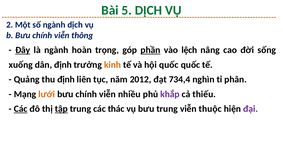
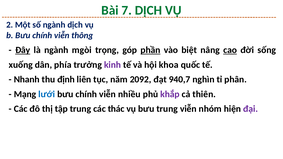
5: 5 -> 7 (127, 10)
hoàn: hoàn -> mgòi (82, 50)
lệch: lệch -> biệt (189, 50)
cao underline: none -> present (230, 50)
dân định: định -> phía (63, 65)
kinh colour: orange -> purple (113, 65)
hội quốc: quốc -> khoa (169, 65)
Quảng: Quảng -> Nhanh (27, 79)
2012: 2012 -> 2092 (141, 79)
734,4: 734,4 -> 940,7 (180, 79)
lưới colour: orange -> blue (47, 94)
thiếu: thiếu -> thiên (204, 94)
Các underline: present -> none (21, 109)
tập underline: present -> none (61, 109)
thuộc: thuộc -> nhóm (210, 109)
